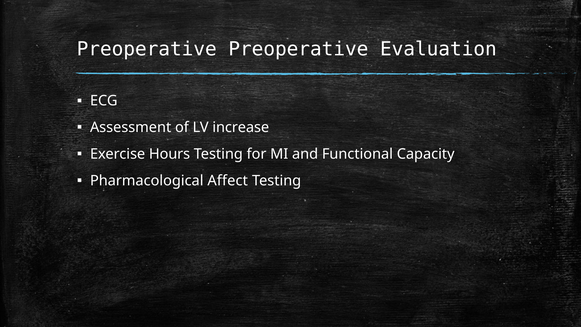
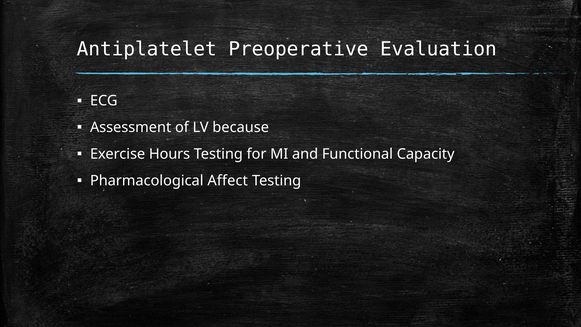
Preoperative: Preoperative -> Antiplatelet (147, 49)
increase: increase -> because (241, 127)
